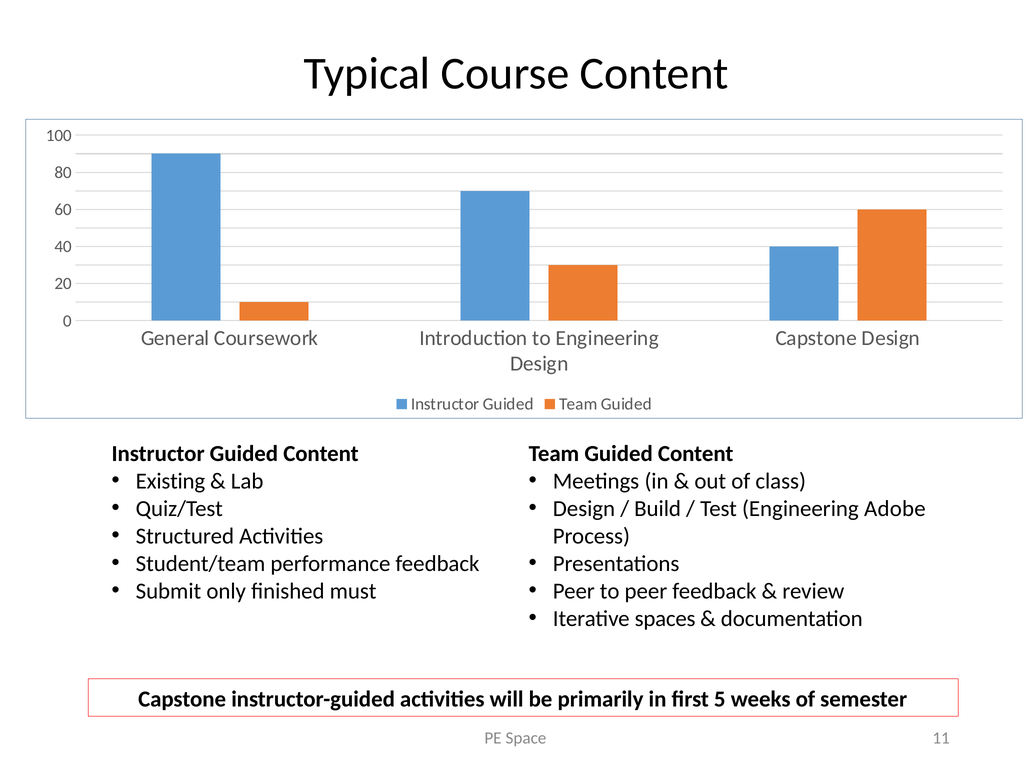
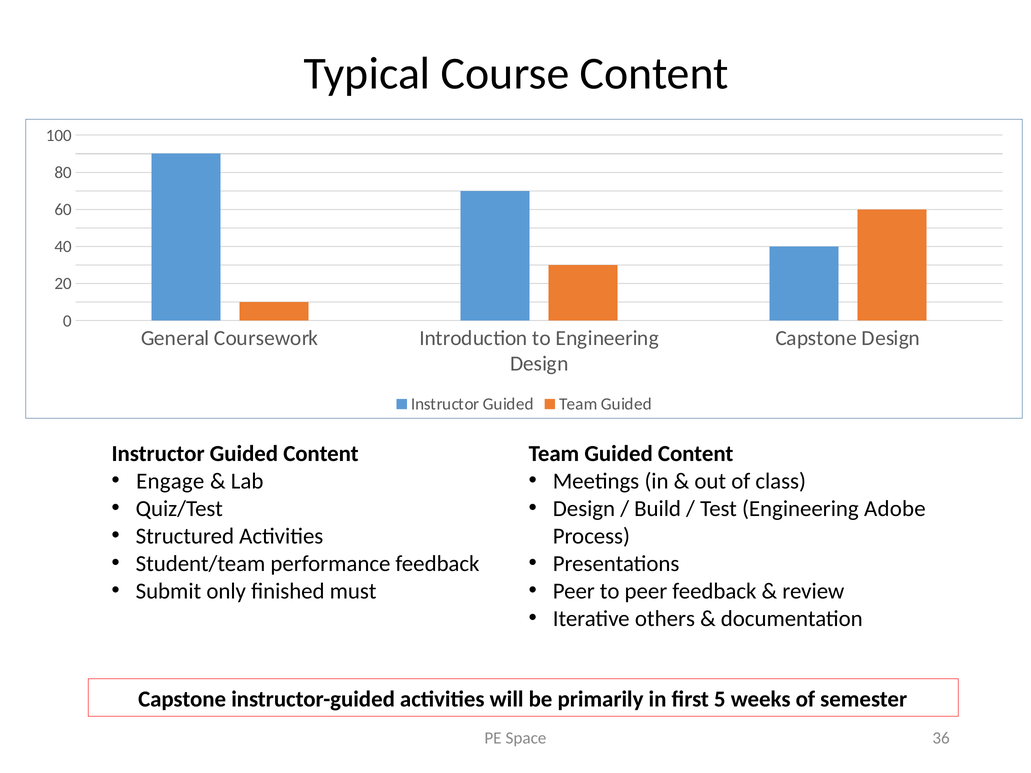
Existing: Existing -> Engage (170, 481)
spaces: spaces -> others (665, 619)
11: 11 -> 36 (941, 738)
